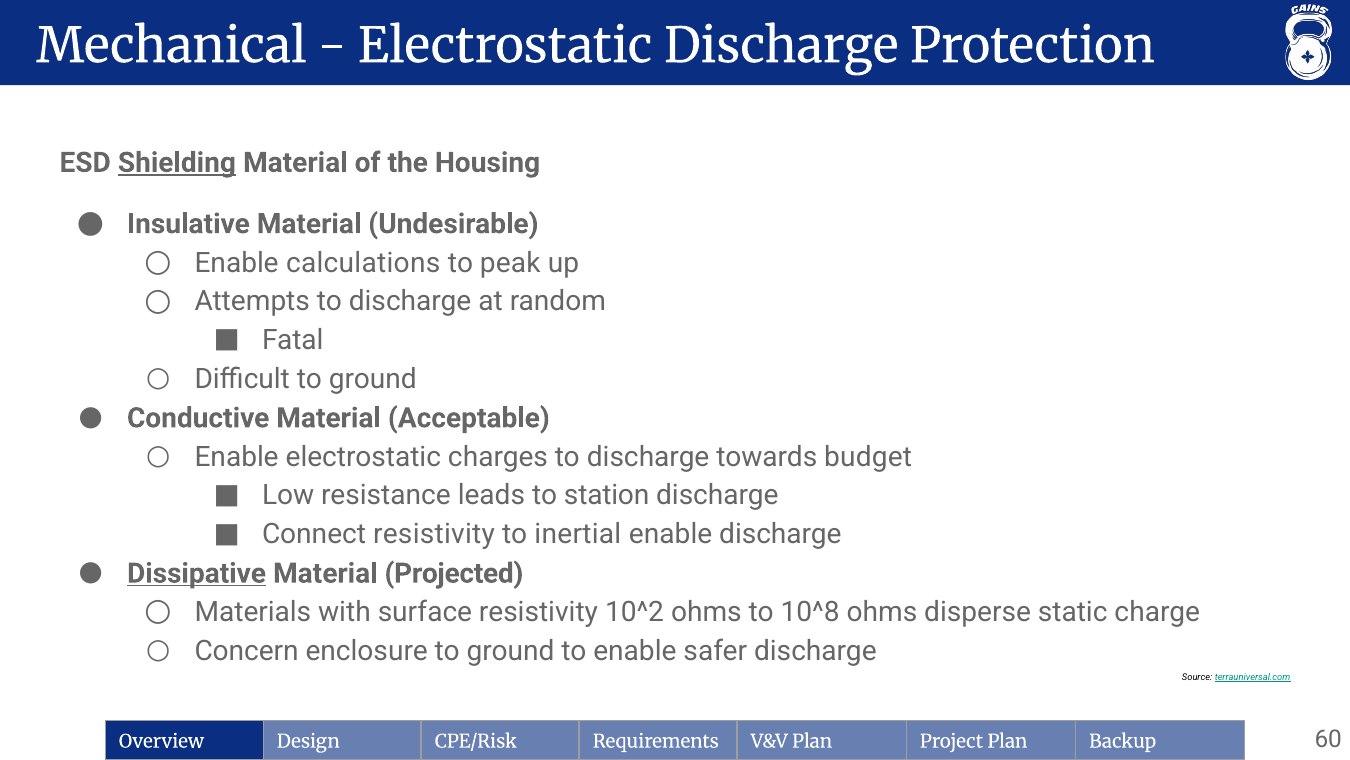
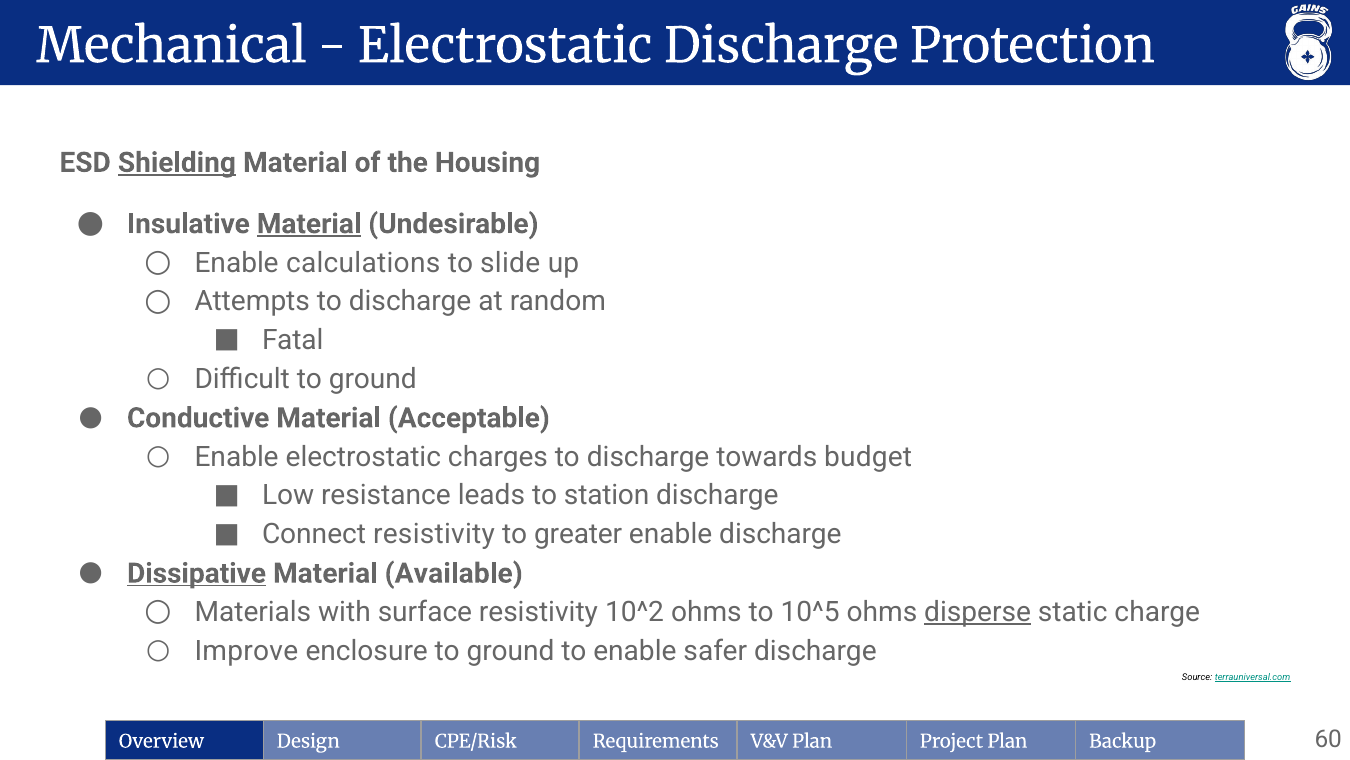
Material underline: none -> present (309, 224)
peak: peak -> slide (510, 263)
inertial: inertial -> greater (578, 534)
Projected: Projected -> Available (454, 573)
10^8: 10^8 -> 10^5 (810, 612)
disperse underline: none -> present (978, 612)
Concern: Concern -> Improve (246, 651)
